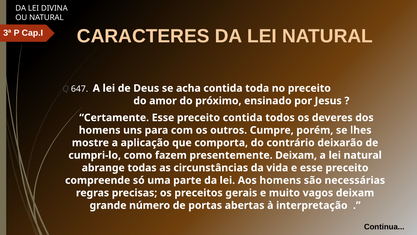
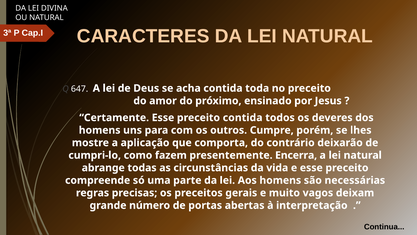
presentemente Deixam: Deixam -> Encerra (296, 155)
